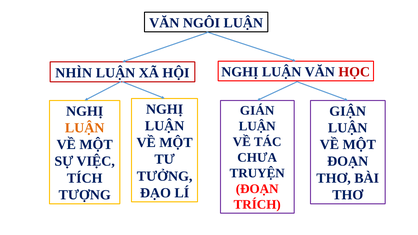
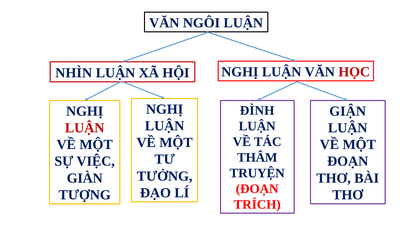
GIÁN: GIÁN -> ĐÌNH (257, 111)
LUẬN colour: orange -> red (85, 128)
CHƯA: CHƯA -> THÂM (257, 158)
TÍCH: TÍCH -> GIÀN (85, 178)
